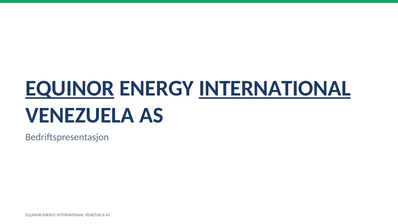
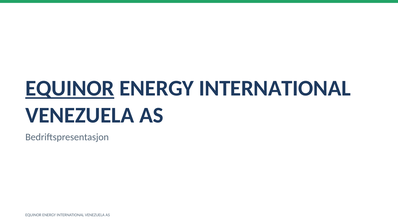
INTERNATIONAL underline: present -> none (275, 88)
